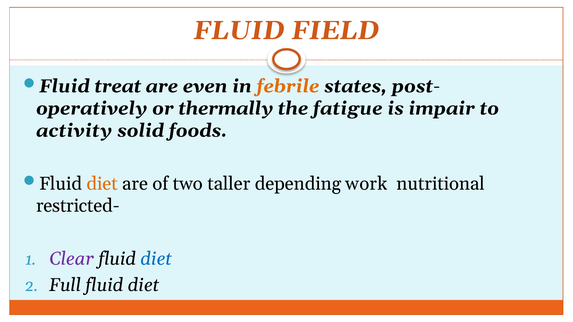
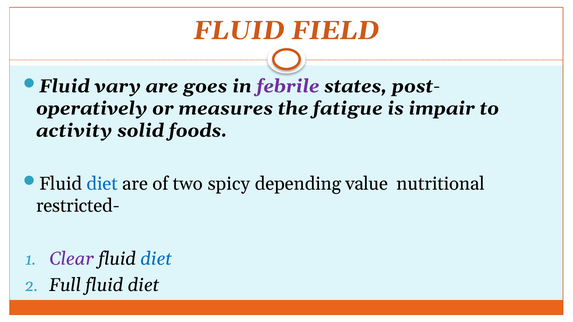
treat: treat -> vary (118, 86)
even: even -> goes (205, 86)
febrile colour: orange -> purple (288, 86)
thermally: thermally -> measures (226, 109)
diet colour: orange -> blue (102, 184)
taller: taller -> spicy (229, 184)
work: work -> value (367, 184)
